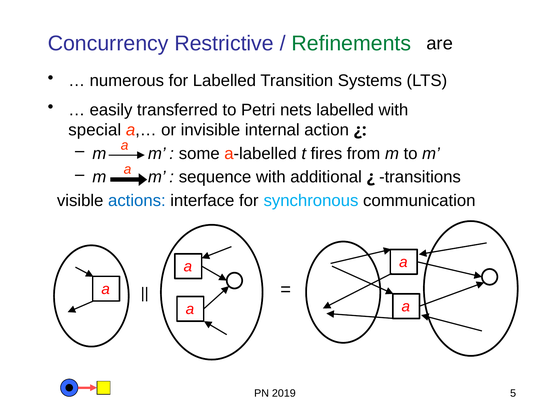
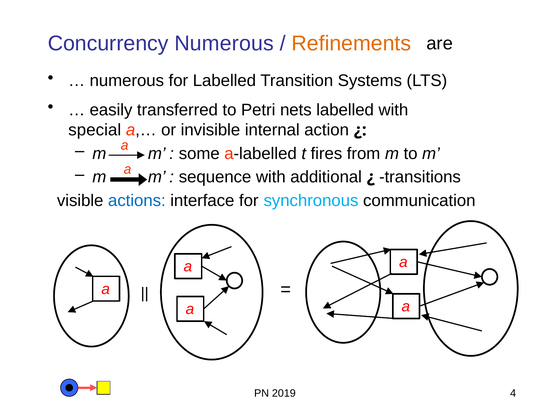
Concurrency Restrictive: Restrictive -> Numerous (224, 44)
Refinements colour: green -> orange (351, 44)
5: 5 -> 4 (513, 393)
